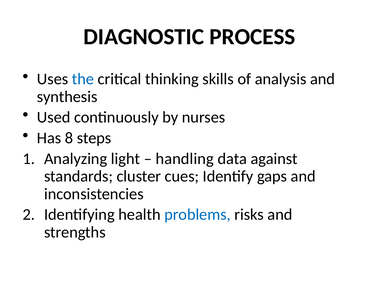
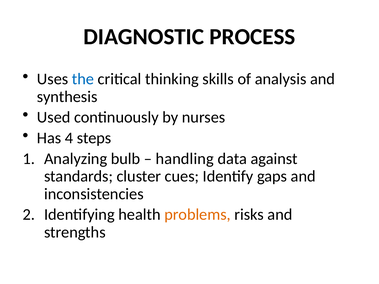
8: 8 -> 4 (69, 138)
light: light -> bulb (126, 159)
problems colour: blue -> orange (197, 215)
